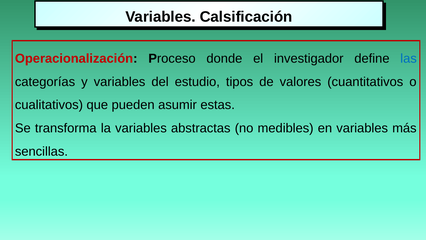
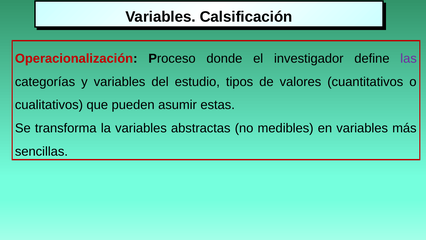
las colour: blue -> purple (409, 58)
